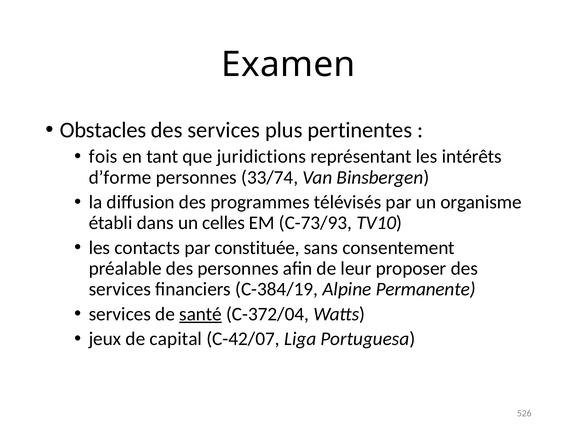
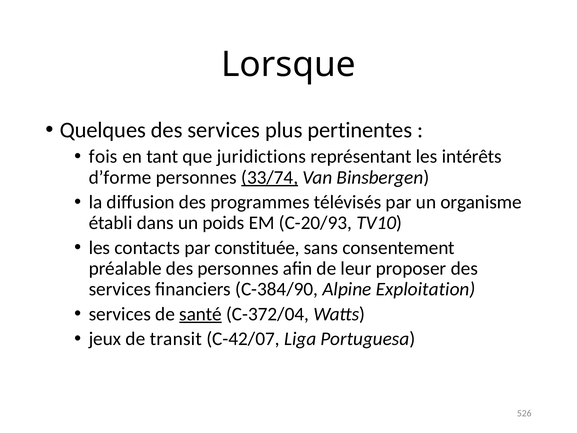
Examen: Examen -> Lorsque (288, 65)
Obstacles: Obstacles -> Quelques (103, 130)
33/74 underline: none -> present (270, 177)
celles: celles -> poids (224, 223)
C-73/93: C-73/93 -> C-20/93 (315, 223)
C-384/19: C-384/19 -> C-384/90 (277, 289)
Permanente: Permanente -> Exploitation (426, 289)
capital: capital -> transit (176, 339)
